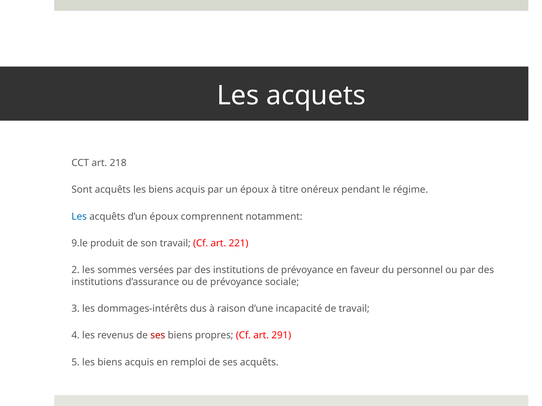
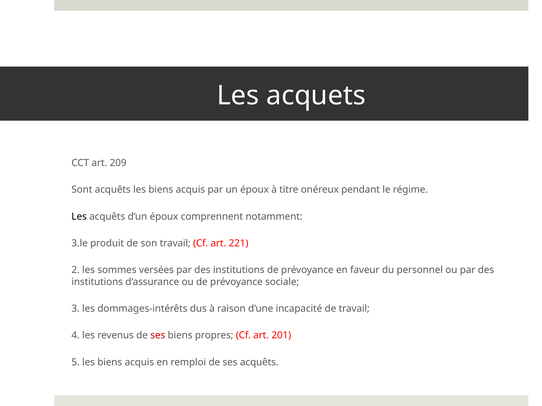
218: 218 -> 209 (118, 163)
Les colour: blue -> black (79, 217)
9.le: 9.le -> 3.le (80, 244)
291: 291 -> 201 (281, 336)
